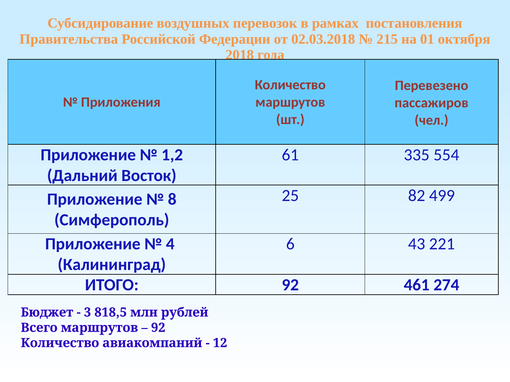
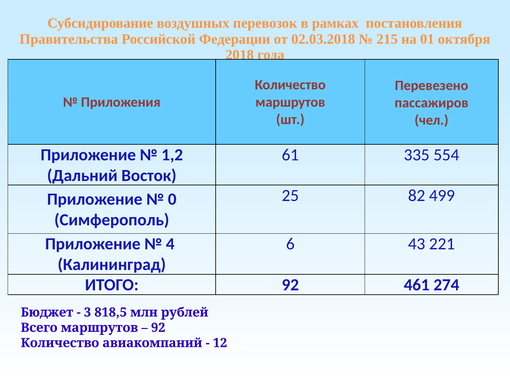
8: 8 -> 0 (172, 199)
